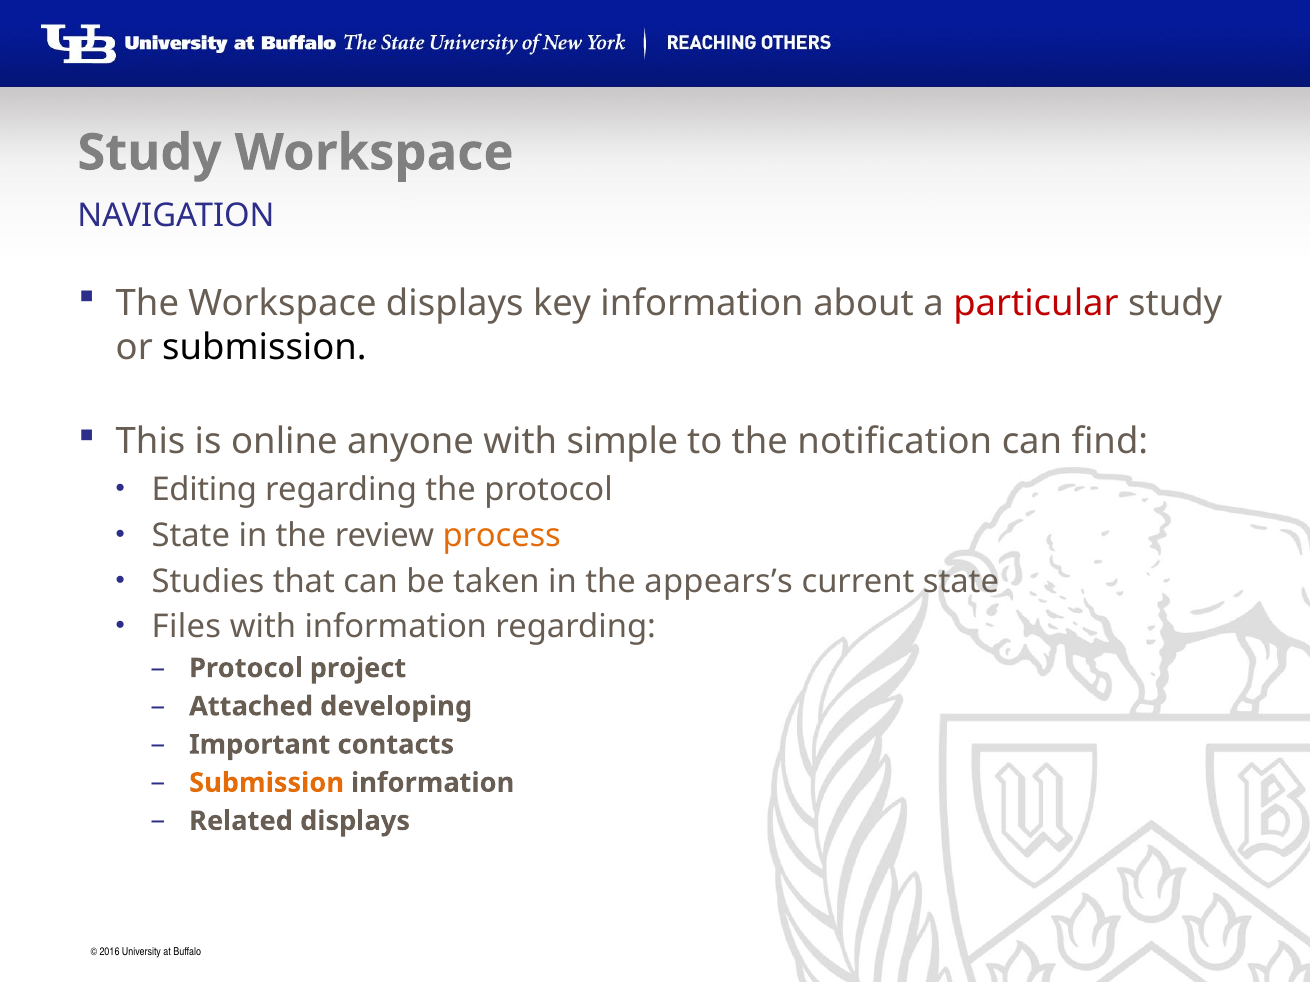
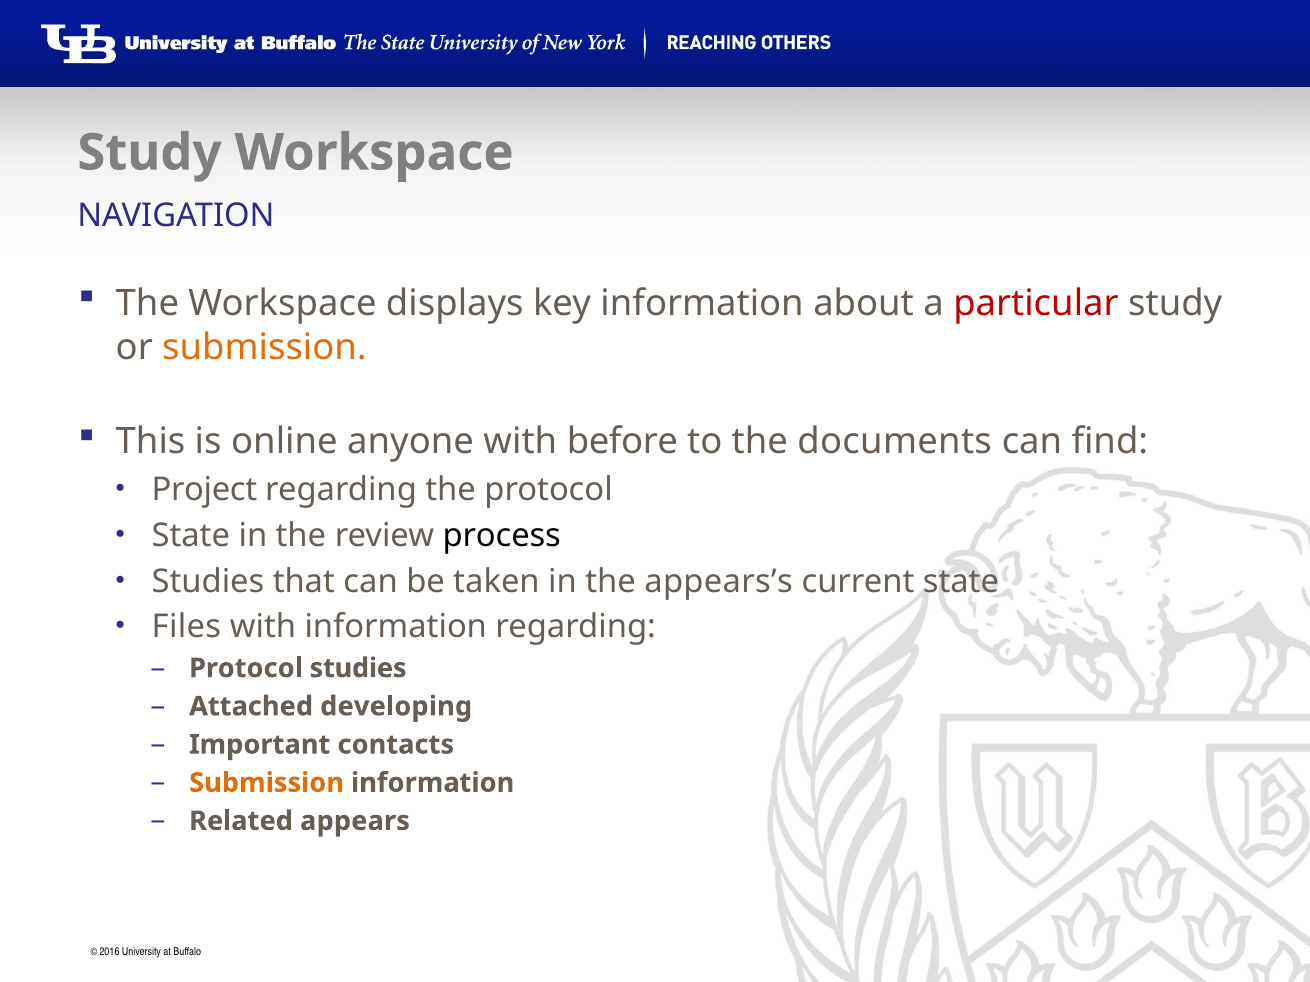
submission colour: black -> orange (264, 347)
simple: simple -> before (622, 442)
notification: notification -> documents (895, 442)
Editing: Editing -> Project (204, 490)
process colour: orange -> black (502, 536)
Protocol project: project -> studies (358, 669)
Related displays: displays -> appears (355, 821)
